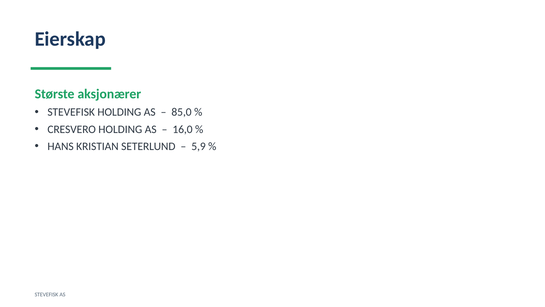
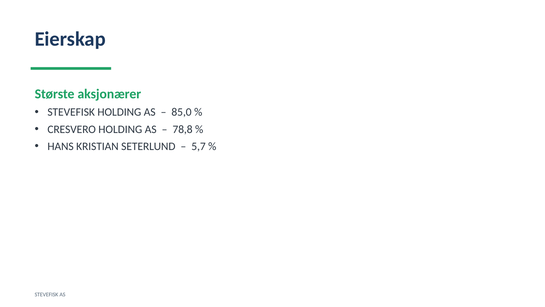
16,0: 16,0 -> 78,8 (183, 129)
5,9: 5,9 -> 5,7 (199, 146)
